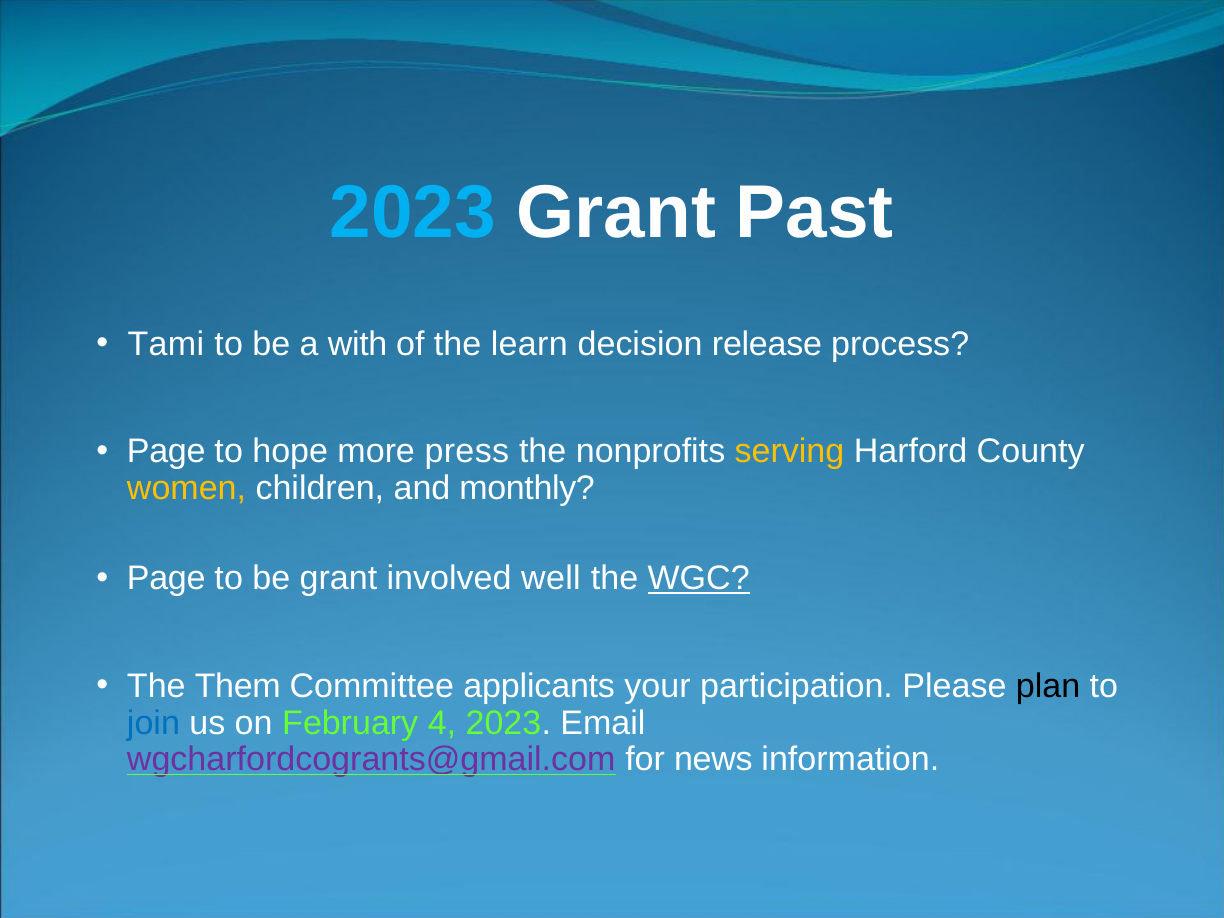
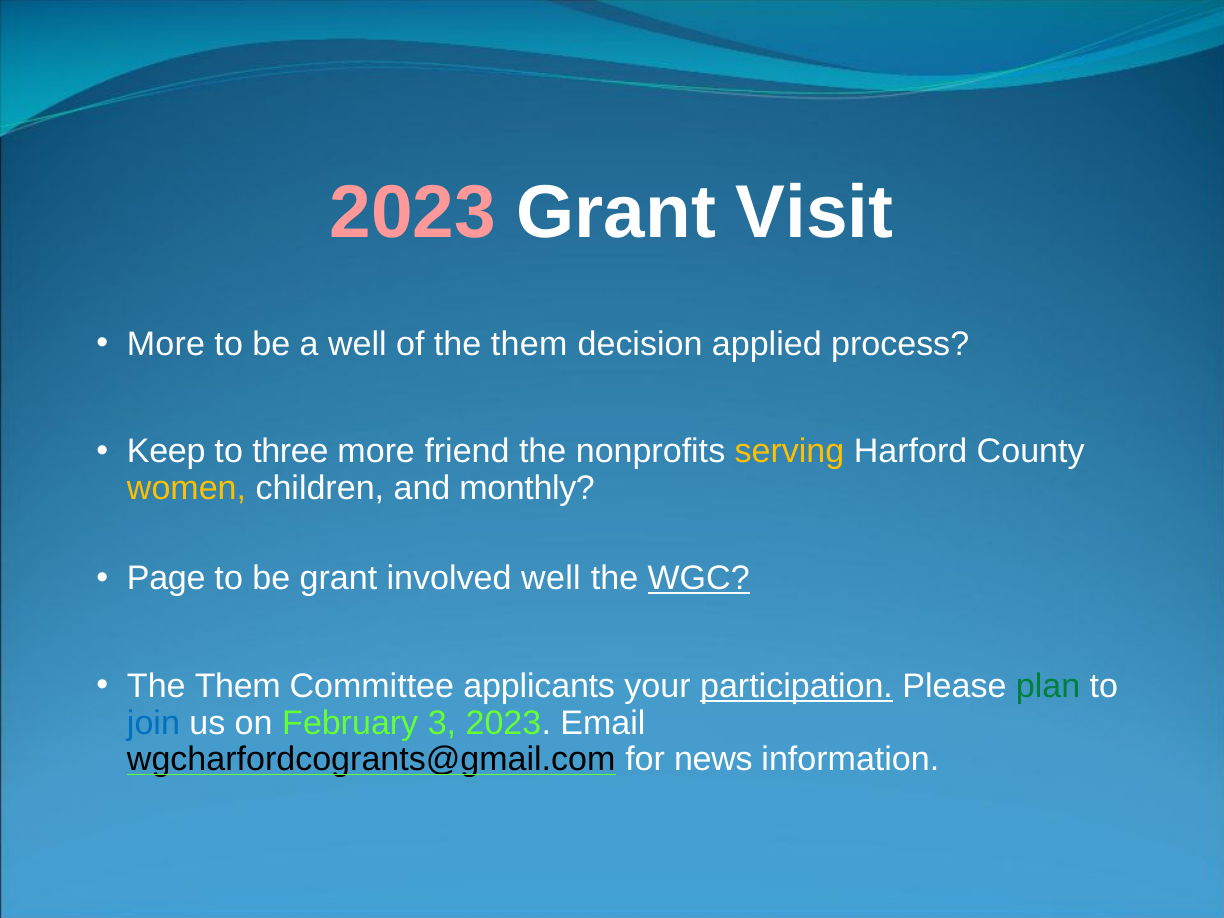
2023 colour: light blue -> pink (413, 212)
Past: Past -> Visit (815, 212)
Tami: Tami -> More (166, 344)
a with: with -> well (357, 344)
of the learn: learn -> them (529, 344)
release: release -> applied (767, 344)
Page: Page -> Keep (166, 451)
hope: hope -> three (290, 451)
press: press -> friend (467, 451)
participation underline: none -> present (797, 686)
plan colour: black -> green (1048, 686)
4: 4 -> 3 (442, 723)
wgcharfordcogrants@gmail.com colour: purple -> black (371, 760)
